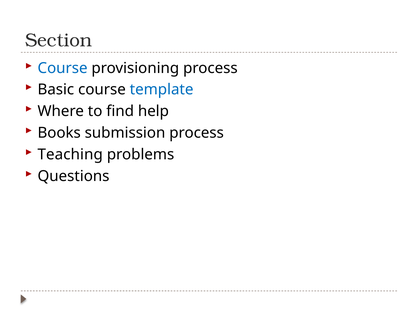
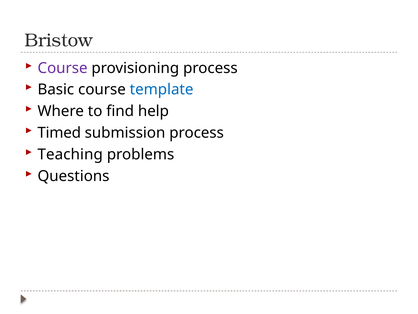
Section: Section -> Bristow (59, 40)
Course colour: blue -> purple (63, 68)
Books: Books -> Timed (59, 133)
